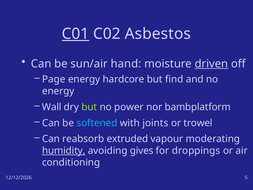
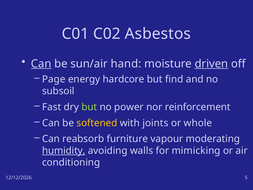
C01 underline: present -> none (75, 34)
Can underline: none -> present (41, 64)
energy: energy -> subsoil (58, 91)
Wall: Wall -> Fast (52, 107)
bambplatform: bambplatform -> reinforcement (198, 107)
softened colour: light blue -> yellow (97, 123)
trowel: trowel -> whole (198, 123)
extruded: extruded -> furniture (127, 139)
gives: gives -> walls (142, 151)
droppings: droppings -> mimicking (196, 151)
